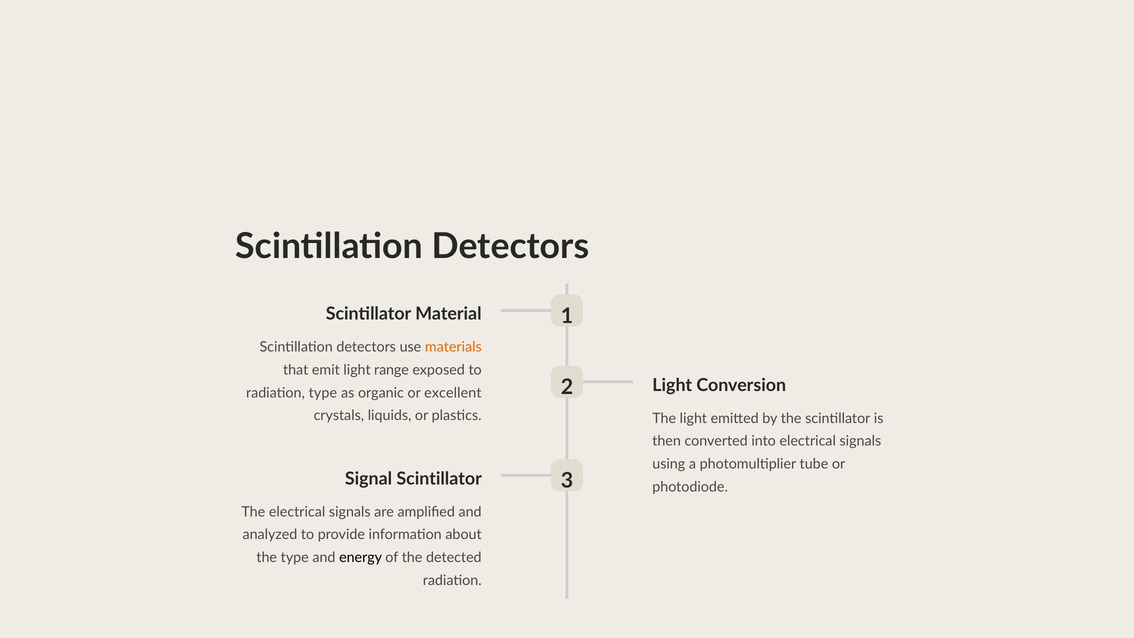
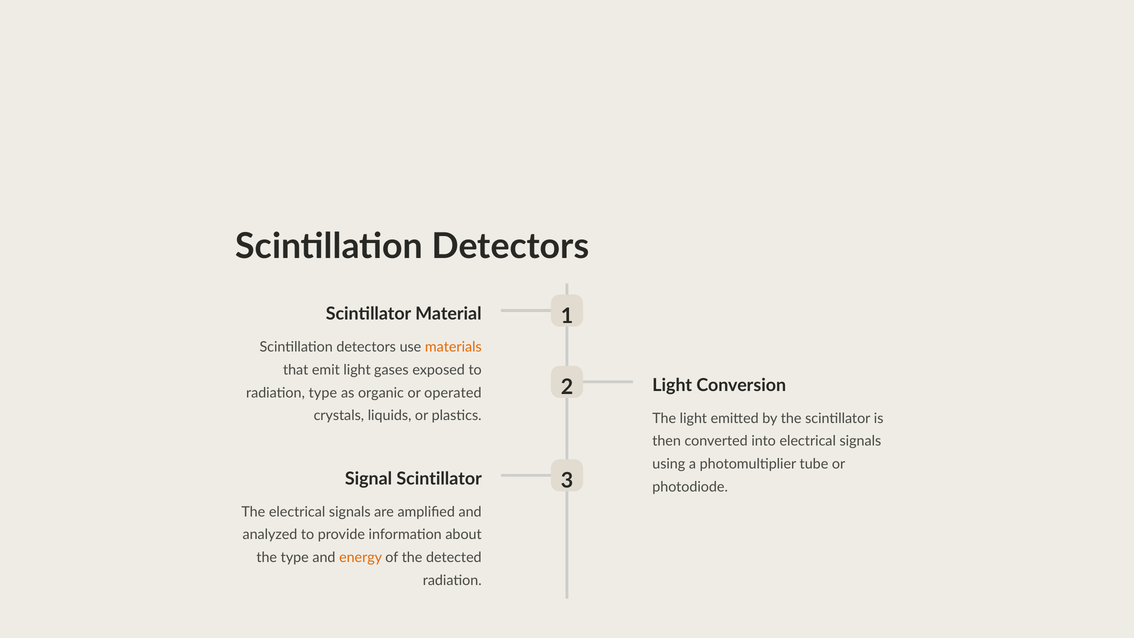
range: range -> gases (391, 370)
excellent: excellent -> operated (453, 393)
energy colour: black -> orange (361, 557)
